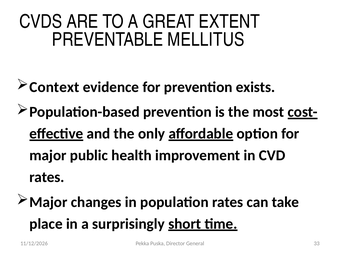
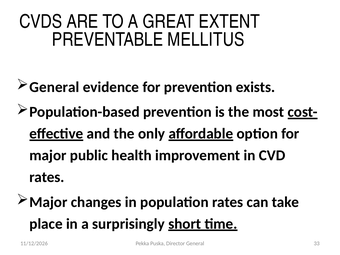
Context: Context -> General (54, 87)
